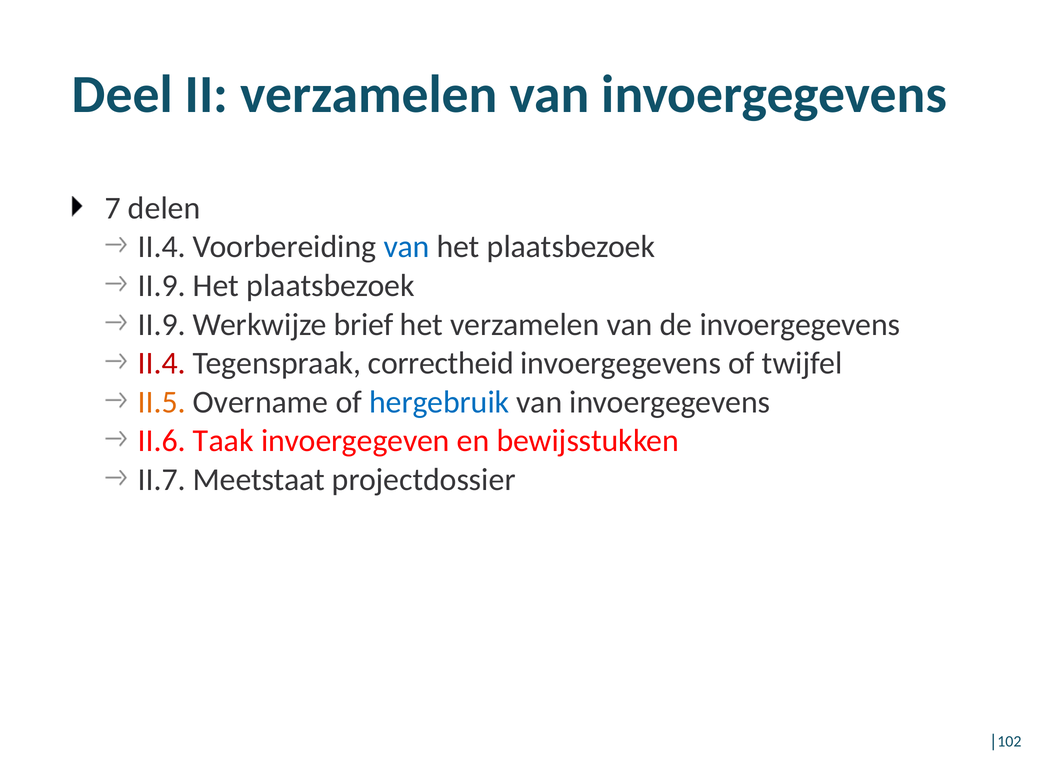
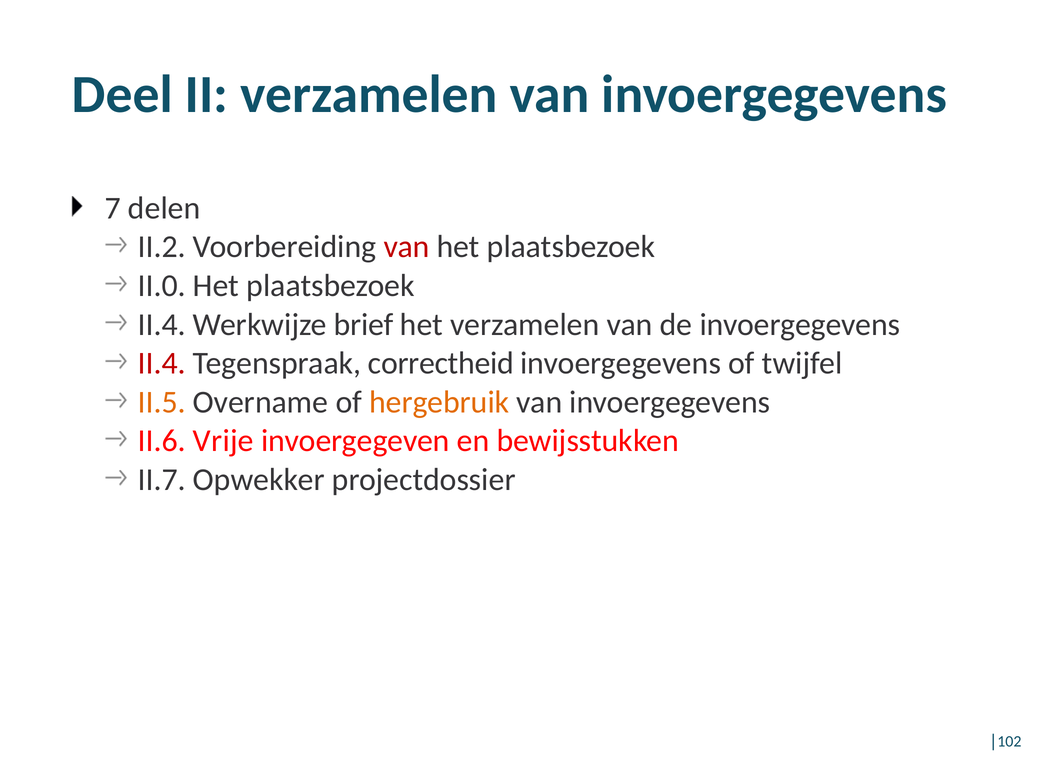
II.4: II.4 -> II.2 (162, 247)
van colour: blue -> red (407, 247)
II.9: II.9 -> II.0 (162, 286)
II.9: II.9 -> II.4 (162, 324)
hergebruik colour: blue -> orange (439, 402)
Taak: Taak -> Vrije (223, 441)
Meetstaat: Meetstaat -> Opwekker (259, 480)
